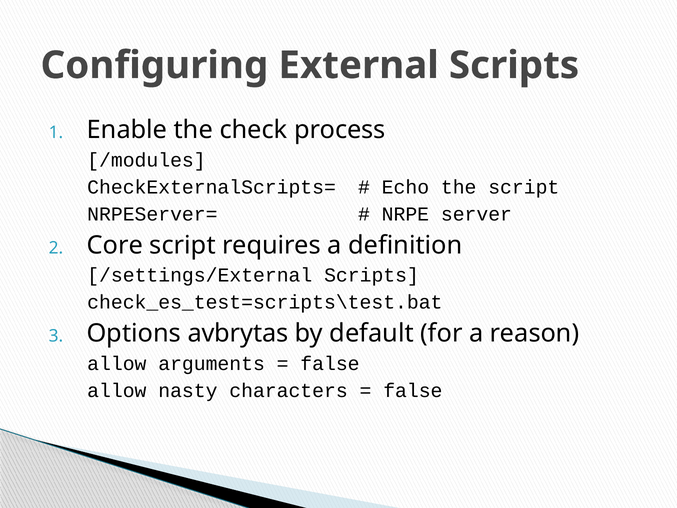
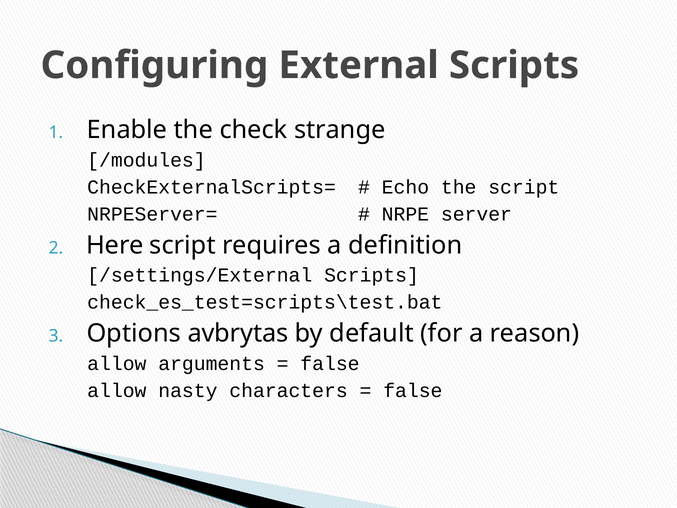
process: process -> strange (340, 130)
Core: Core -> Here (115, 245)
